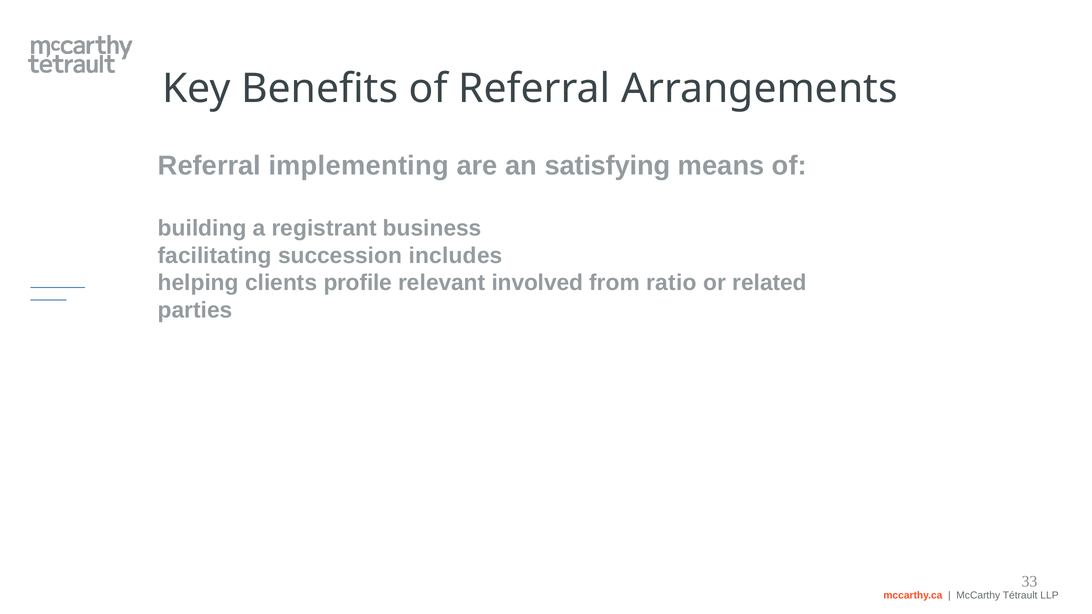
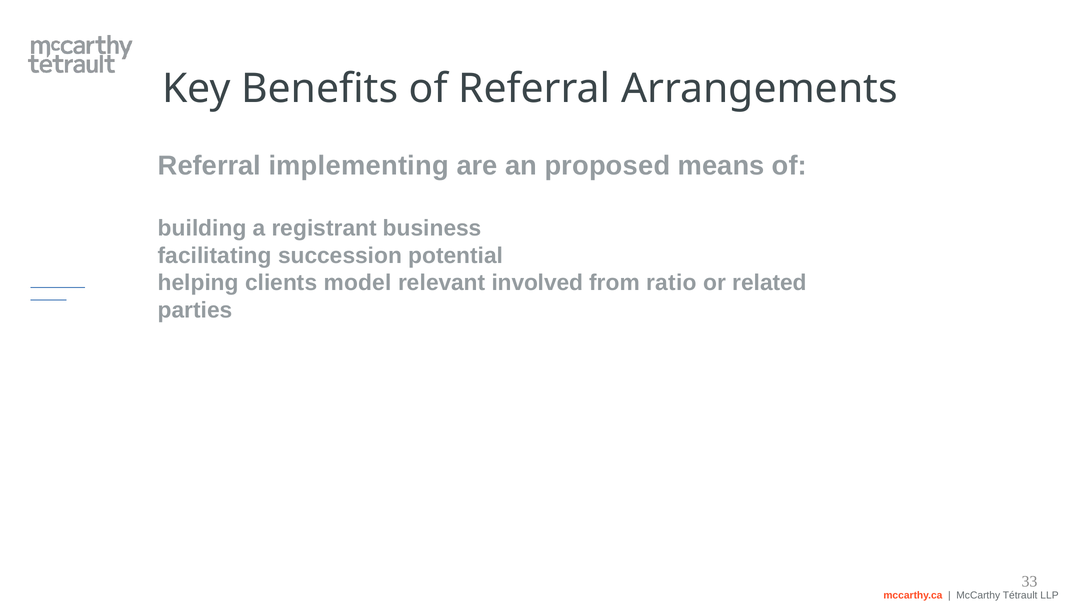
satisfying: satisfying -> proposed (607, 166)
includes: includes -> potential (456, 256)
profile: profile -> model (358, 283)
